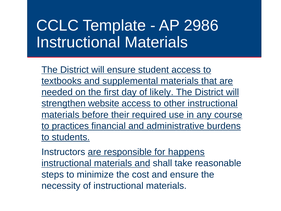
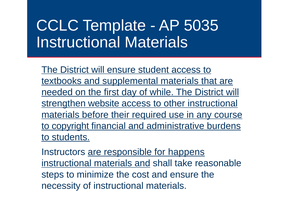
2986: 2986 -> 5035 (201, 25)
likely: likely -> while (162, 92)
practices: practices -> copyright (70, 126)
